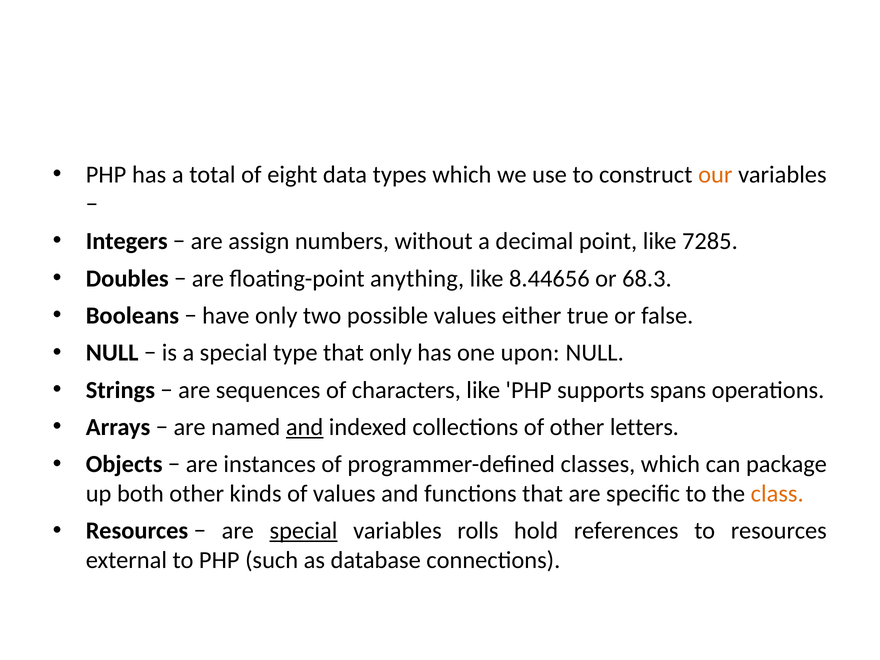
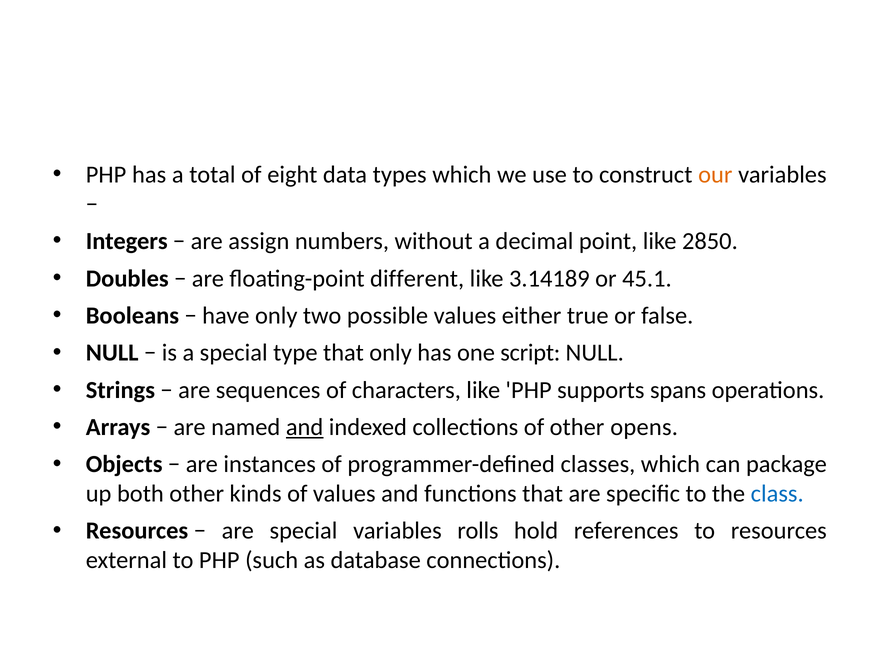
7285: 7285 -> 2850 (710, 241)
anything: anything -> different (417, 278)
8.44656: 8.44656 -> 3.14189 (549, 278)
68.3: 68.3 -> 45.1 (647, 278)
upon: upon -> script (530, 353)
letters: letters -> opens (644, 427)
class colour: orange -> blue (777, 494)
special underline: present -> none (303, 531)
